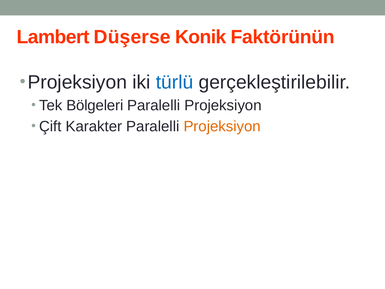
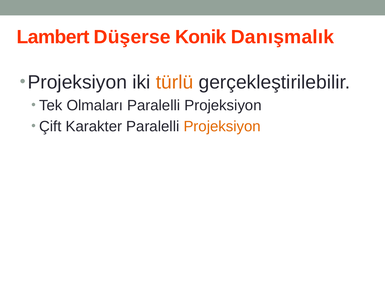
Faktörünün: Faktörünün -> Danışmalık (283, 37)
türlü colour: blue -> orange (175, 82)
Bölgeleri: Bölgeleri -> Olmaları (95, 105)
